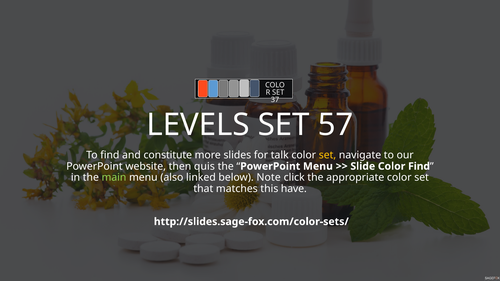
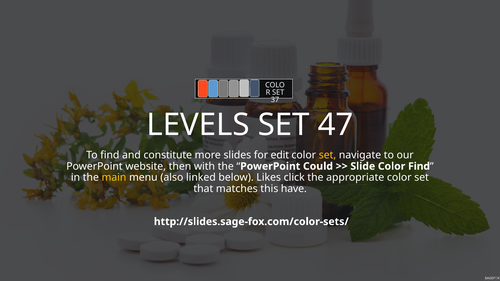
57: 57 -> 47 (336, 125)
talk: talk -> edit (280, 155)
quis: quis -> with (204, 166)
PowerPoint Menu: Menu -> Could (318, 166)
main colour: light green -> yellow (114, 178)
Note: Note -> Likes (269, 178)
